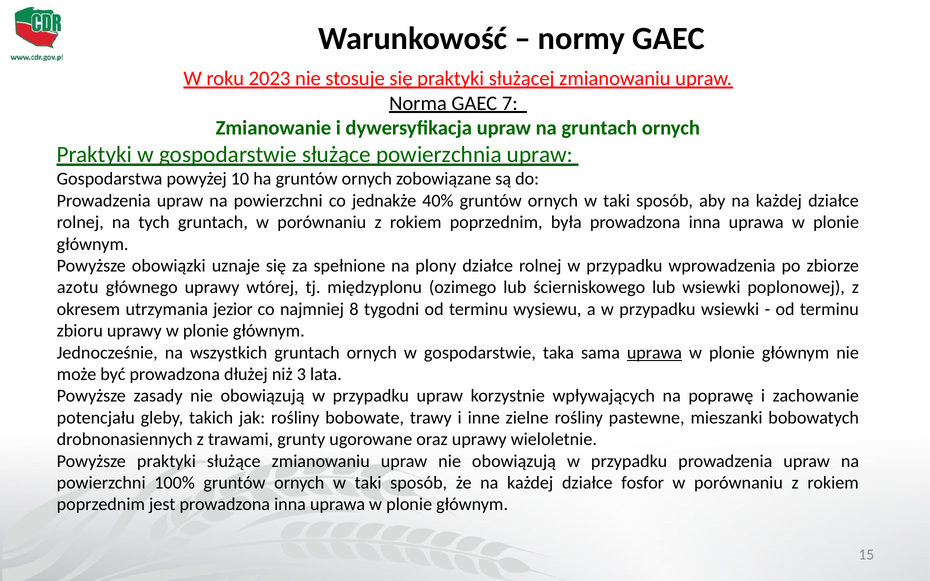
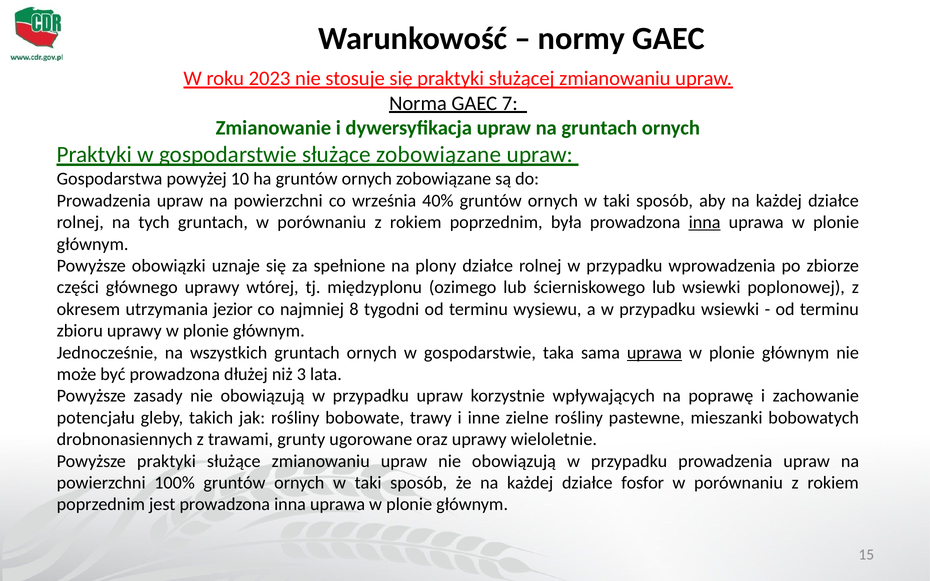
służące powierzchnia: powierzchnia -> zobowiązane (439, 155)
jednakże: jednakże -> września (384, 201)
inna underline: none -> present (705, 222)
azotu: azotu -> części (78, 288)
